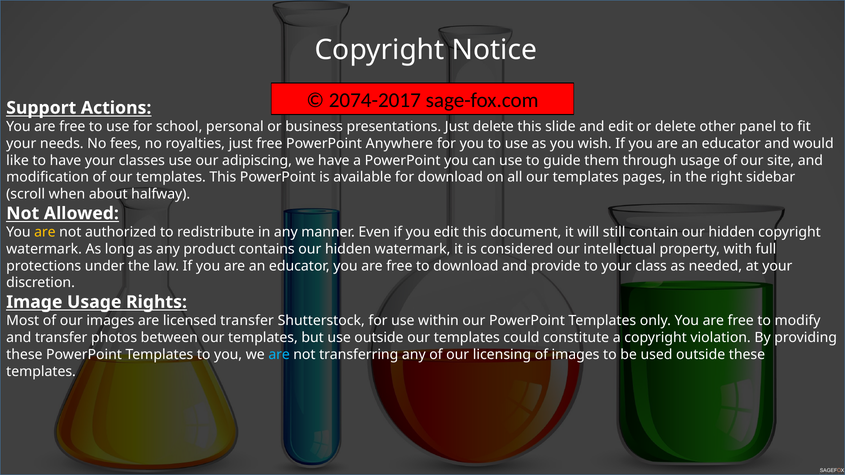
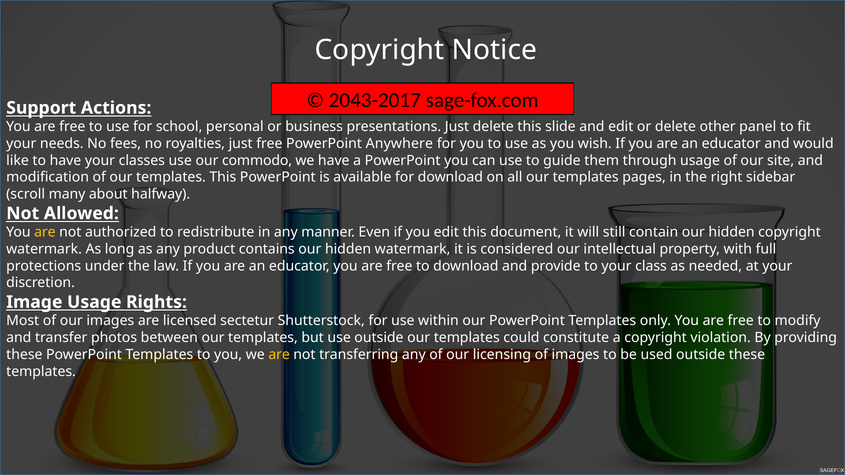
2074-2017: 2074-2017 -> 2043-2017 (375, 100)
adipiscing: adipiscing -> commodo (257, 160)
when: when -> many (67, 194)
licensed transfer: transfer -> sectetur (247, 321)
are colour: light blue -> yellow (279, 355)
